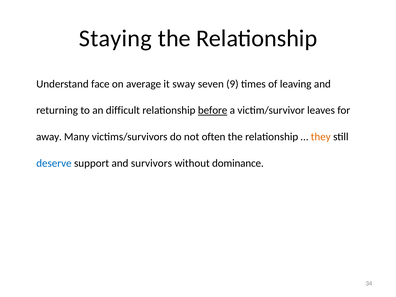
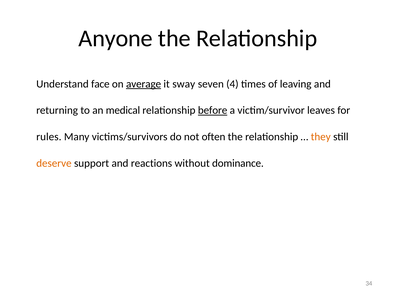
Staying: Staying -> Anyone (116, 38)
average underline: none -> present (144, 84)
9: 9 -> 4 (232, 84)
difficult: difficult -> medical (123, 110)
away: away -> rules (49, 137)
deserve colour: blue -> orange (54, 163)
survivors: survivors -> reactions (151, 163)
